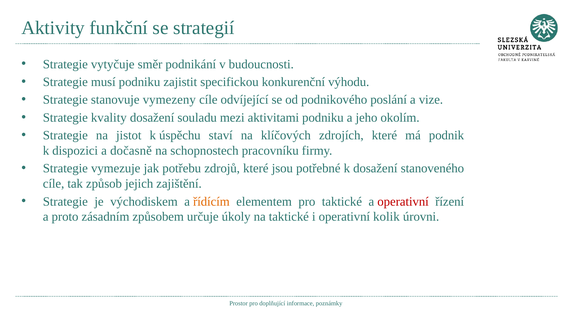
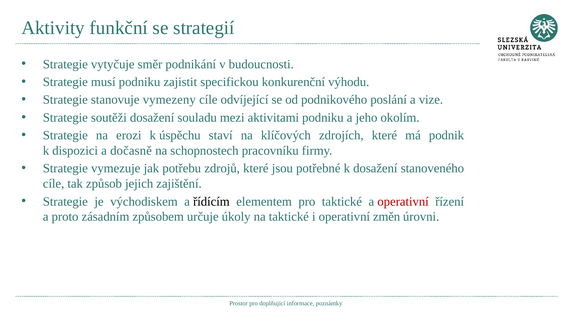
kvality: kvality -> soutěži (109, 118)
jistot: jistot -> erozi (129, 135)
řídícím colour: orange -> black (211, 201)
kolik: kolik -> změn (387, 217)
